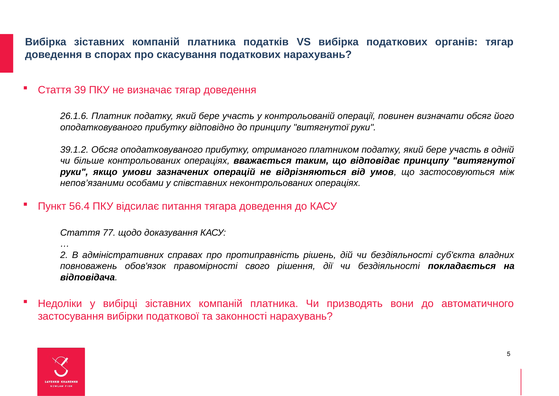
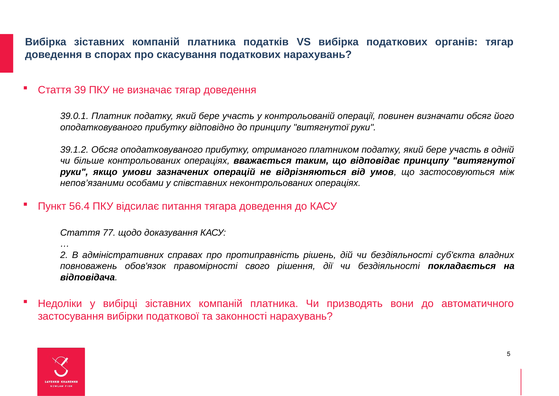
26.1.6: 26.1.6 -> 39.0.1 (74, 116)
